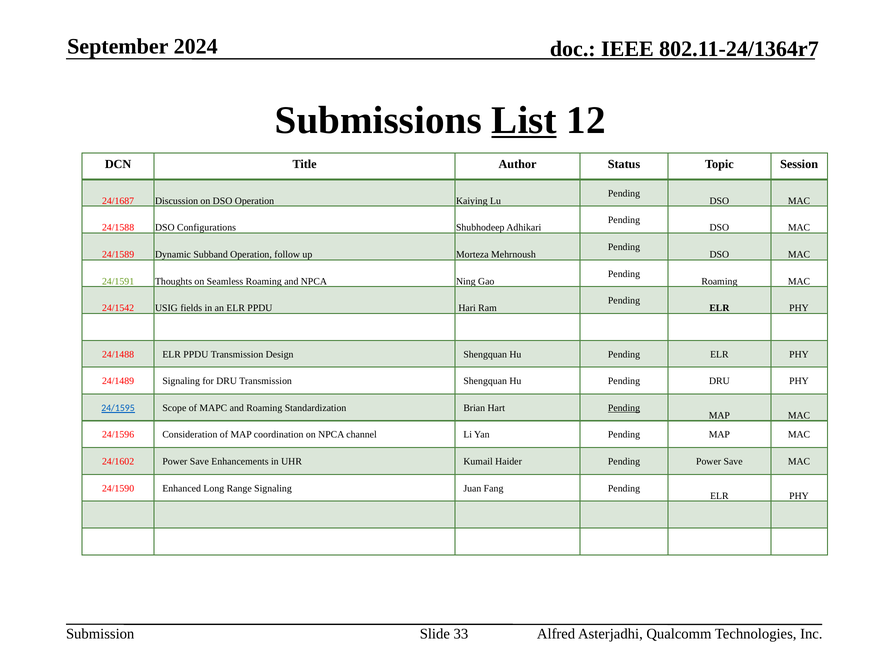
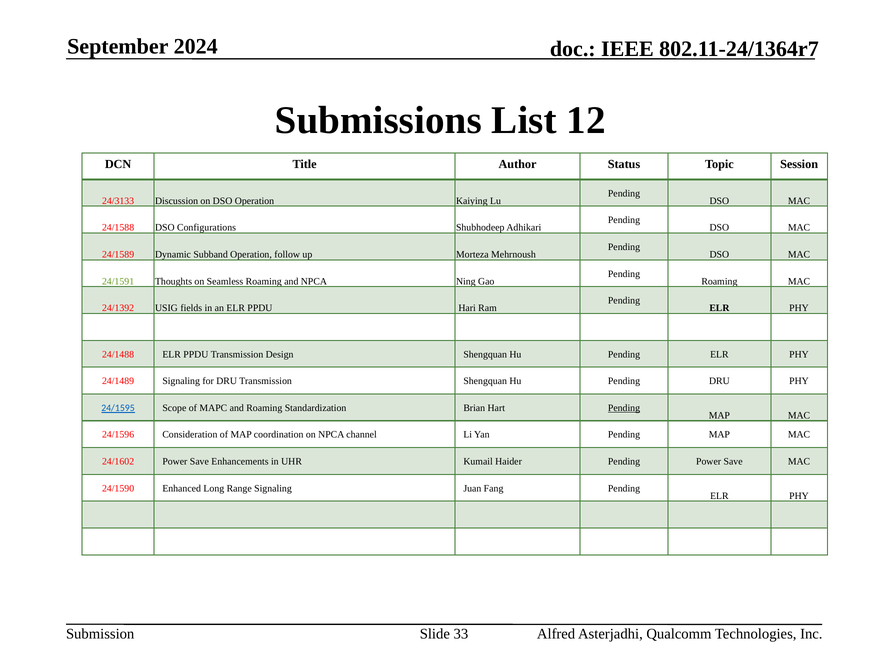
List underline: present -> none (524, 120)
24/1687: 24/1687 -> 24/3133 (118, 201)
24/1542: 24/1542 -> 24/1392 (118, 308)
